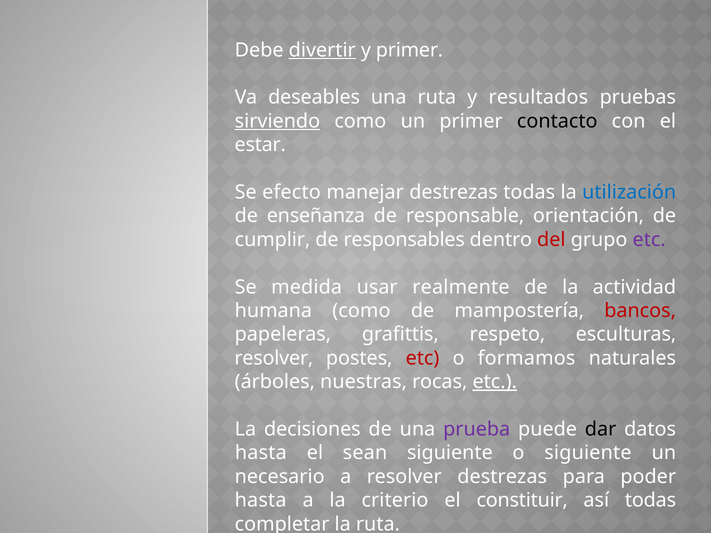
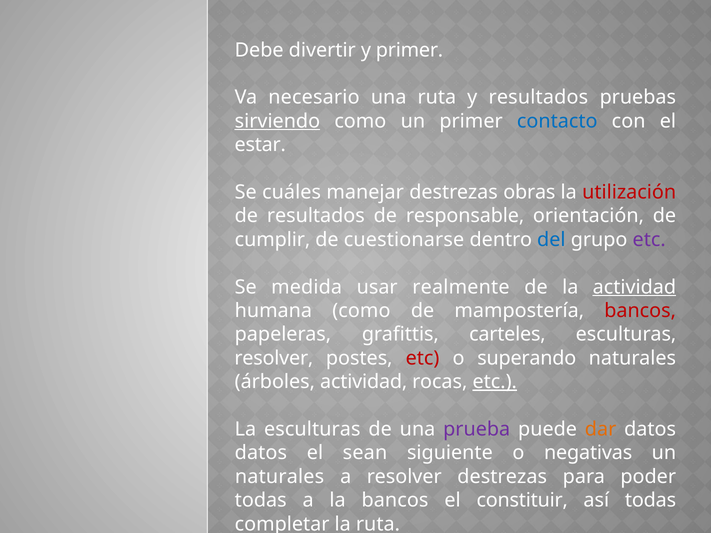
divertir underline: present -> none (322, 50)
deseables: deseables -> necesario (314, 97)
contacto colour: black -> blue (557, 121)
efecto: efecto -> cuáles (292, 192)
destrezas todas: todas -> obras (529, 192)
utilización colour: blue -> red (629, 192)
de enseñanza: enseñanza -> resultados (316, 216)
responsables: responsables -> cuestionarse (404, 240)
del colour: red -> blue (551, 240)
actividad underline: none -> present (634, 287)
respeto: respeto -> carteles (507, 335)
formamos: formamos -> superando (527, 358)
árboles nuestras: nuestras -> actividad (364, 382)
La decisiones: decisiones -> esculturas (312, 429)
dar colour: black -> orange (601, 429)
hasta: hasta -> datos (261, 453)
o siguiente: siguiente -> negativas (588, 453)
necesario: necesario -> naturales (280, 477)
hasta: hasta -> todas (261, 501)
la criterio: criterio -> bancos (395, 501)
